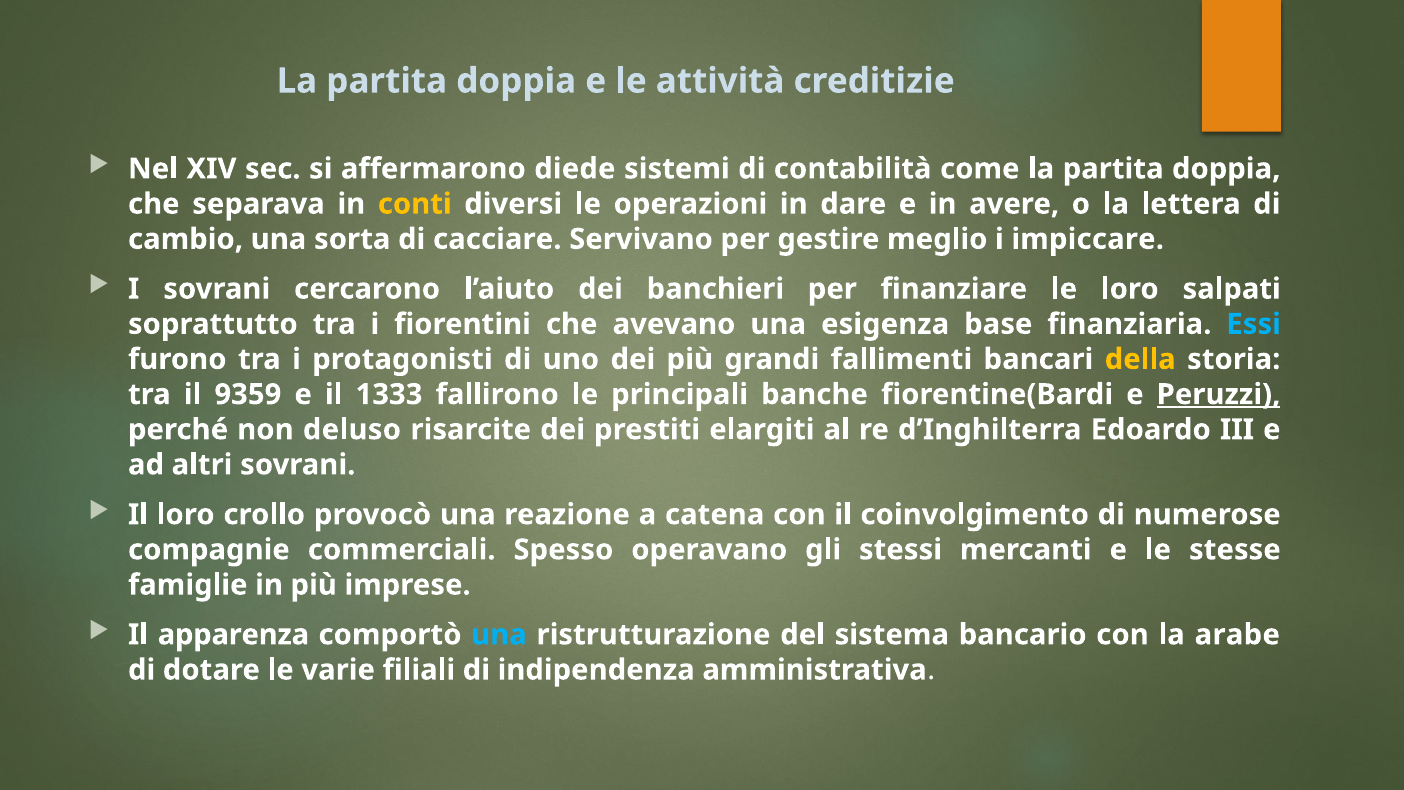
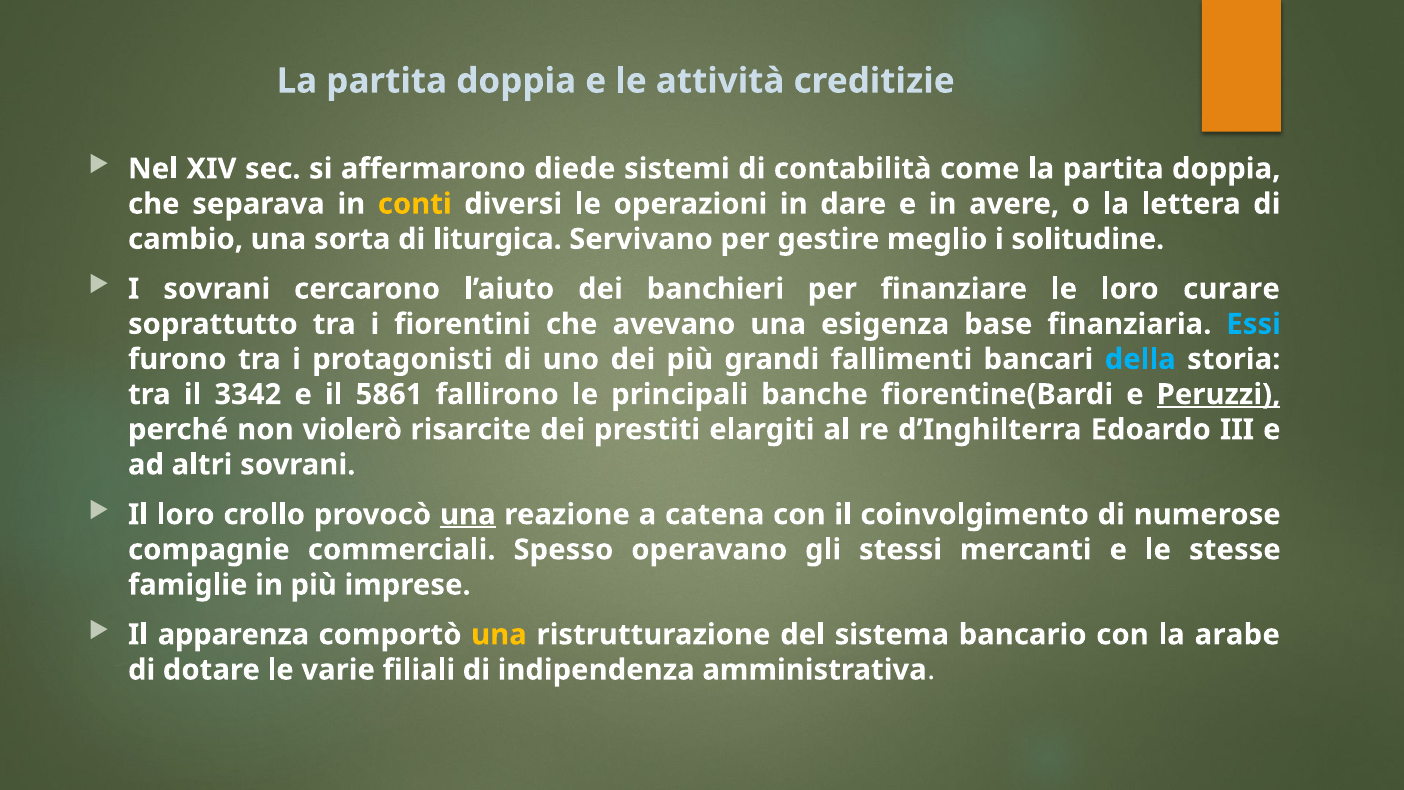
cacciare: cacciare -> liturgica (497, 239)
impiccare: impiccare -> solitudine (1088, 239)
salpati: salpati -> curare (1231, 289)
della colour: yellow -> light blue (1140, 359)
9359: 9359 -> 3342 (248, 394)
1333: 1333 -> 5861 (389, 394)
deluso: deluso -> violerò (352, 429)
una underline: none -> present (468, 514)
una colour: light blue -> yellow (499, 635)
